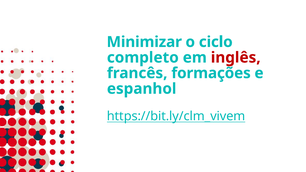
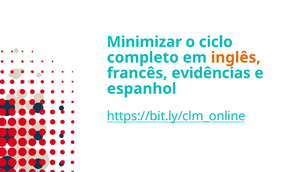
inglês colour: red -> orange (236, 58)
formações: formações -> evidências (211, 73)
https://bit.ly/clm_vivem: https://bit.ly/clm_vivem -> https://bit.ly/clm_online (176, 116)
